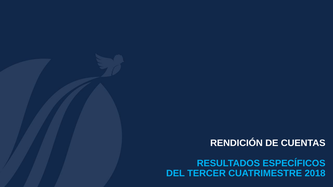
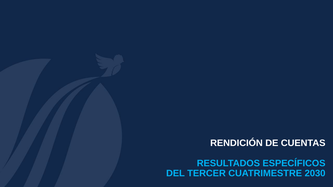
2018: 2018 -> 2030 (315, 174)
